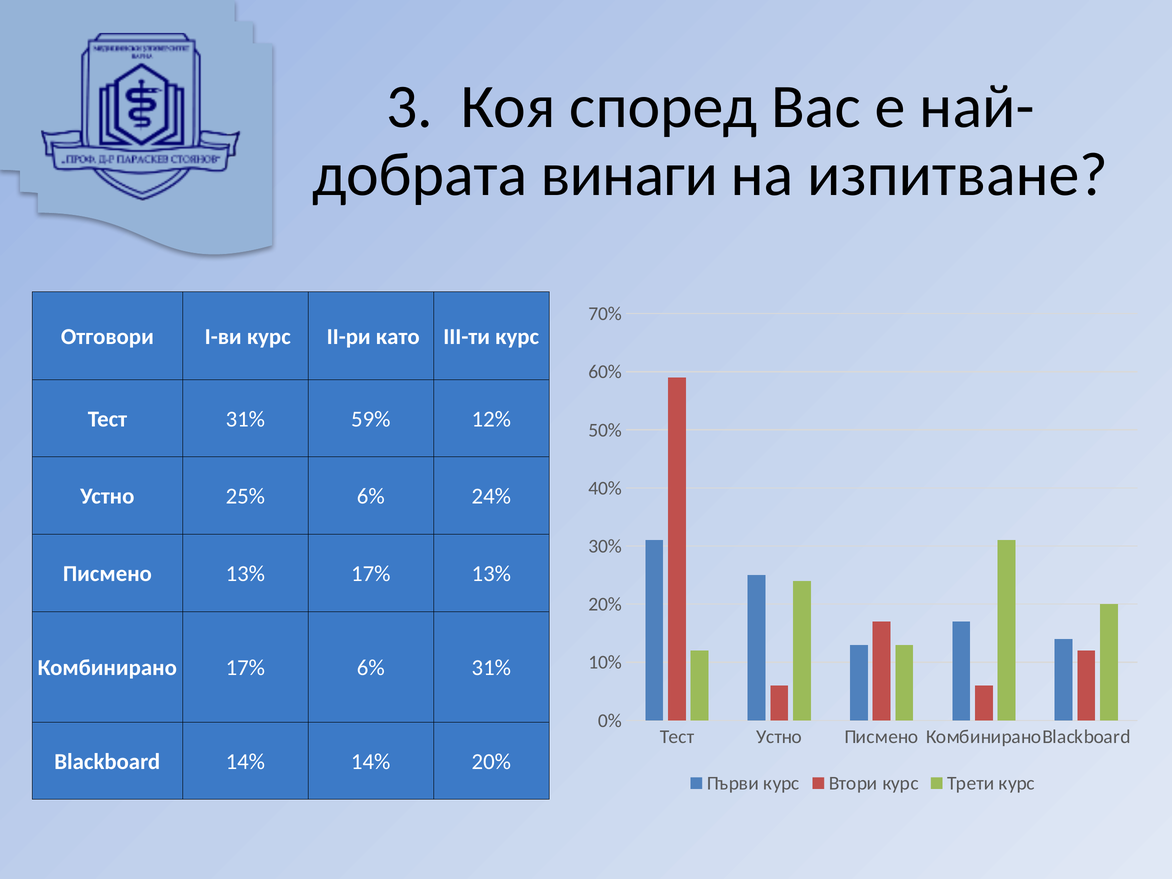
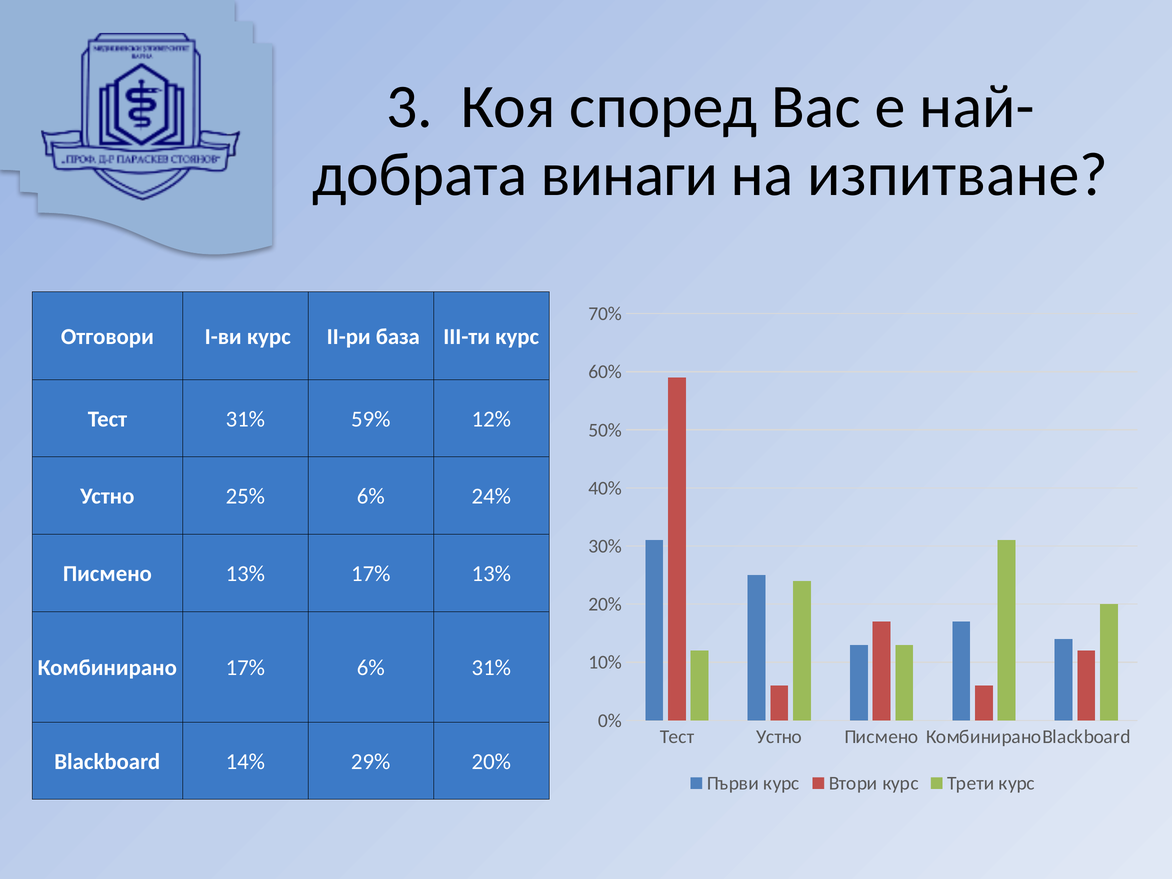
като: като -> база (398, 337)
14% 14%: 14% -> 29% (371, 762)
